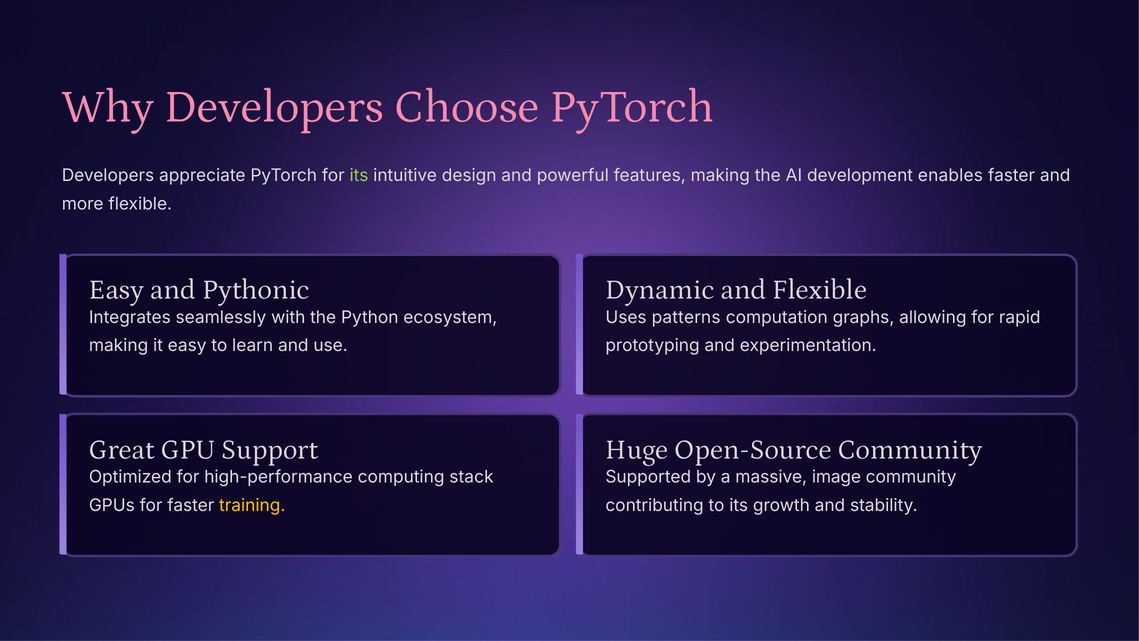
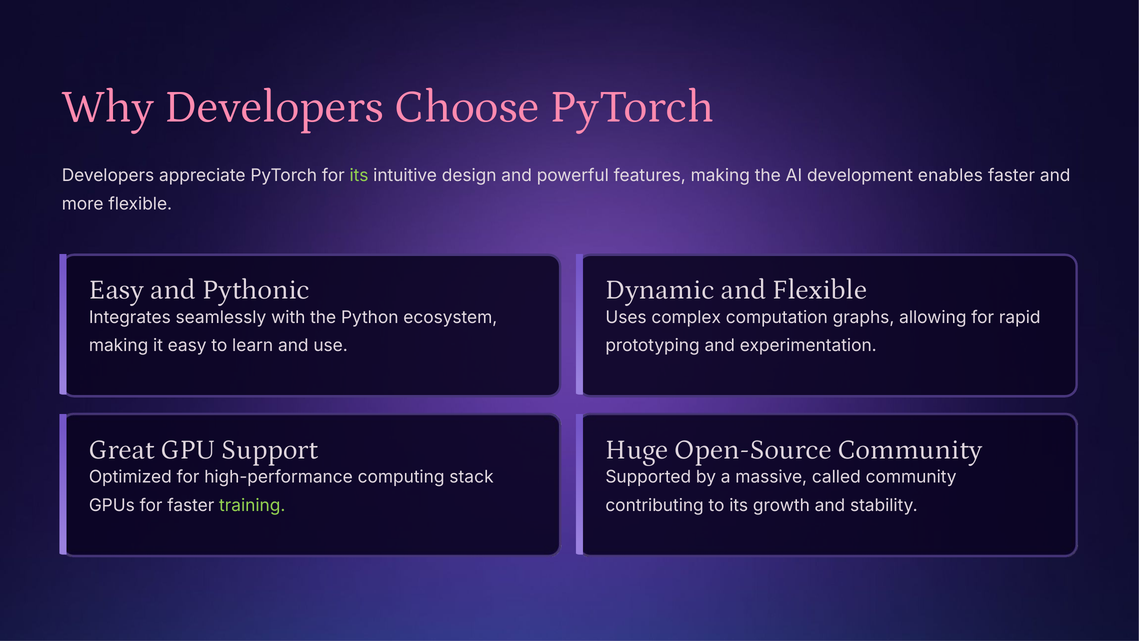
patterns: patterns -> complex (686, 317)
image: image -> called (836, 477)
training colour: yellow -> light green (252, 505)
